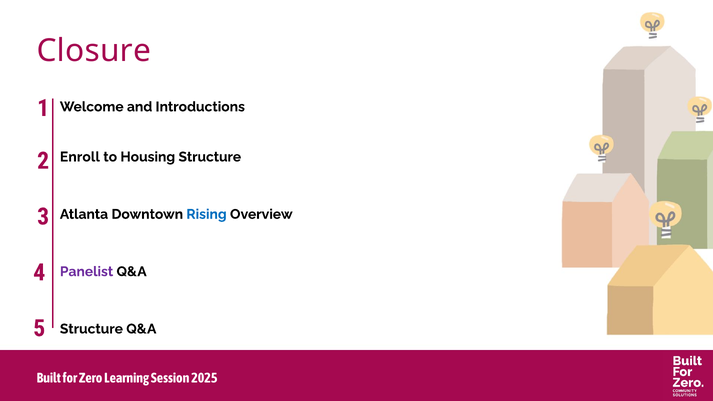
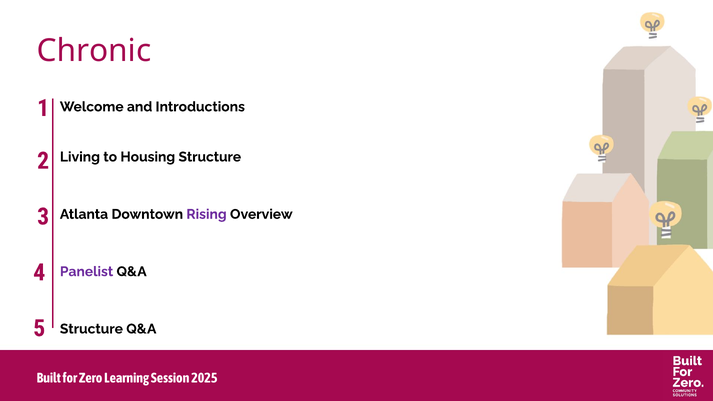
Closure: Closure -> Chronic (94, 51)
Enroll: Enroll -> Living (80, 157)
Rising colour: blue -> purple (207, 214)
